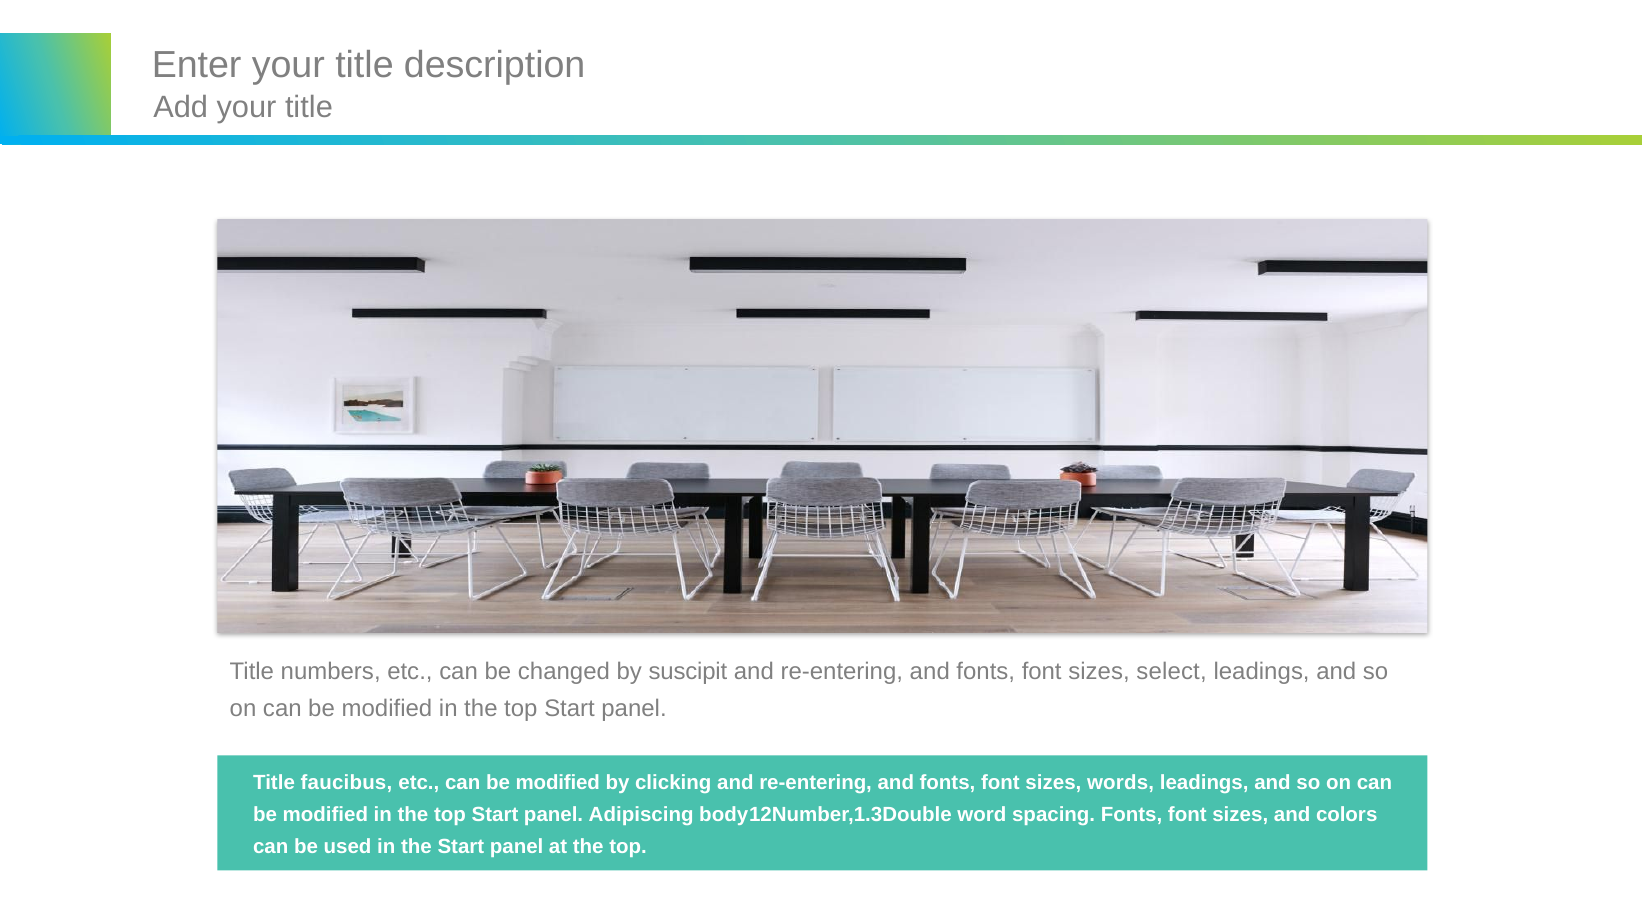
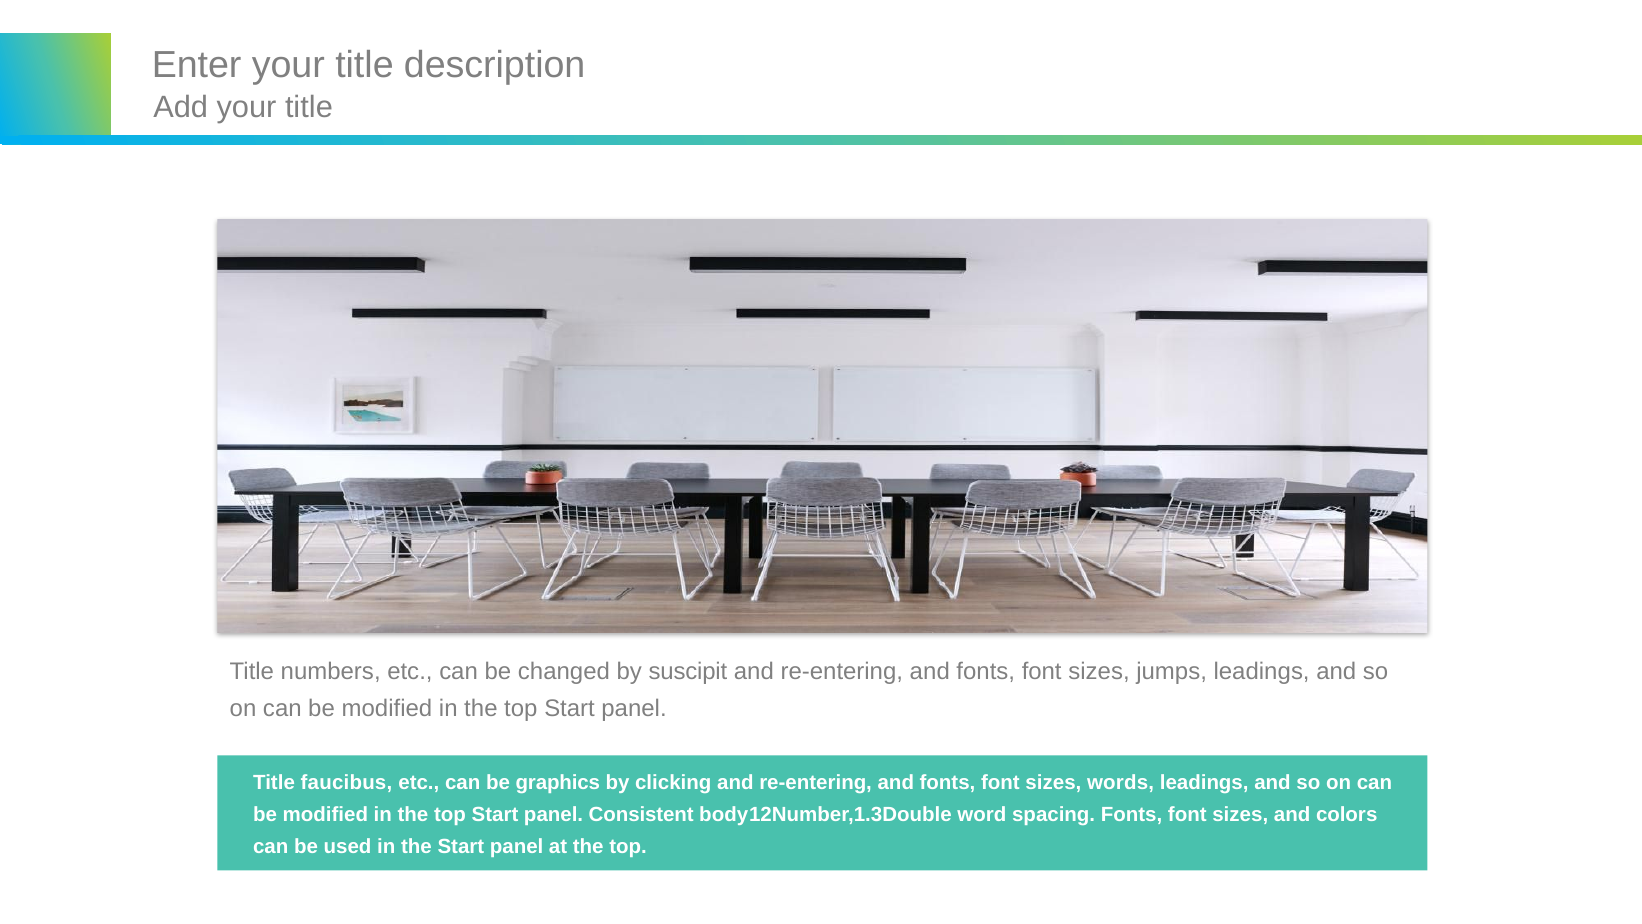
select: select -> jumps (1172, 671)
etc can be modified: modified -> graphics (558, 783)
Adipiscing: Adipiscing -> Consistent (641, 815)
